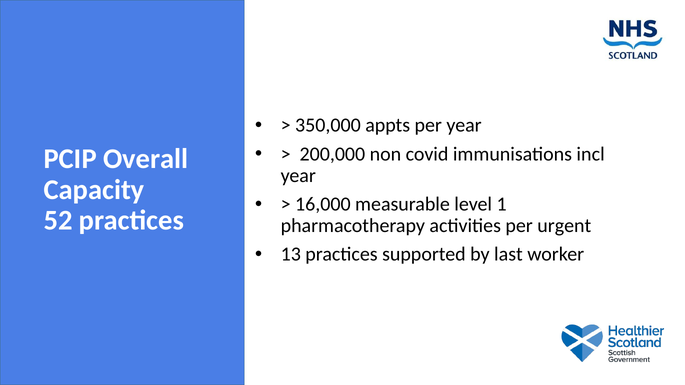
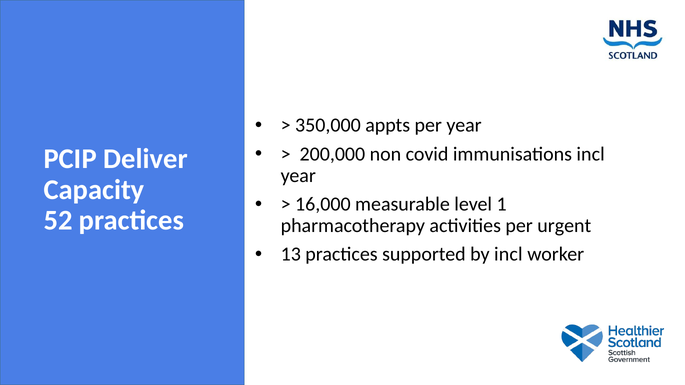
Overall: Overall -> Deliver (146, 159)
by last: last -> incl (508, 255)
